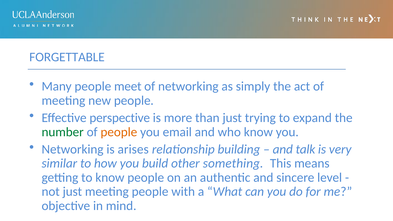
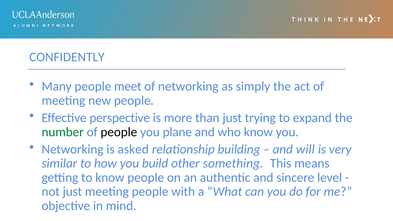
FORGETTABLE: FORGETTABLE -> CONFIDENTLY (67, 57)
people colour: orange -> black (119, 132)
email: email -> plane (177, 132)
arises: arises -> asked (133, 149)
talk: talk -> will (305, 149)
